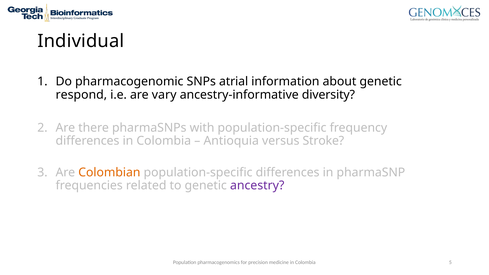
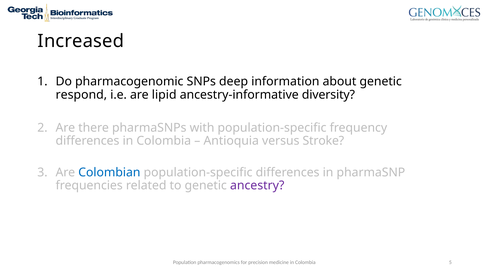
Individual: Individual -> Increased (81, 41)
atrial: atrial -> deep (234, 82)
vary: vary -> lipid (164, 95)
Colombian colour: orange -> blue (109, 172)
